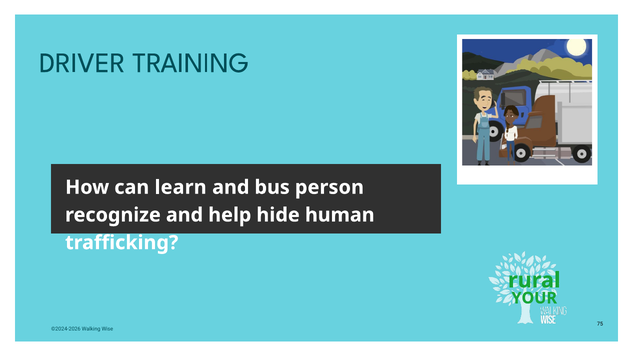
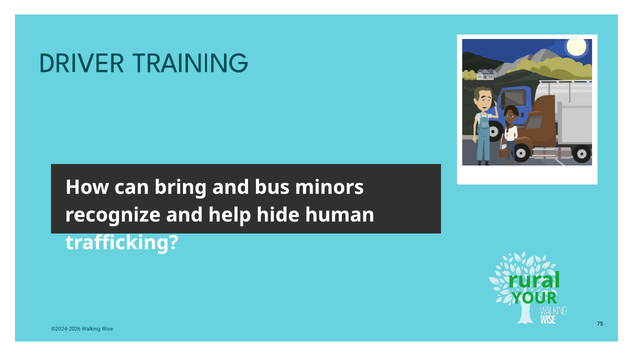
learn: learn -> bring (181, 187)
person: person -> minors (329, 187)
